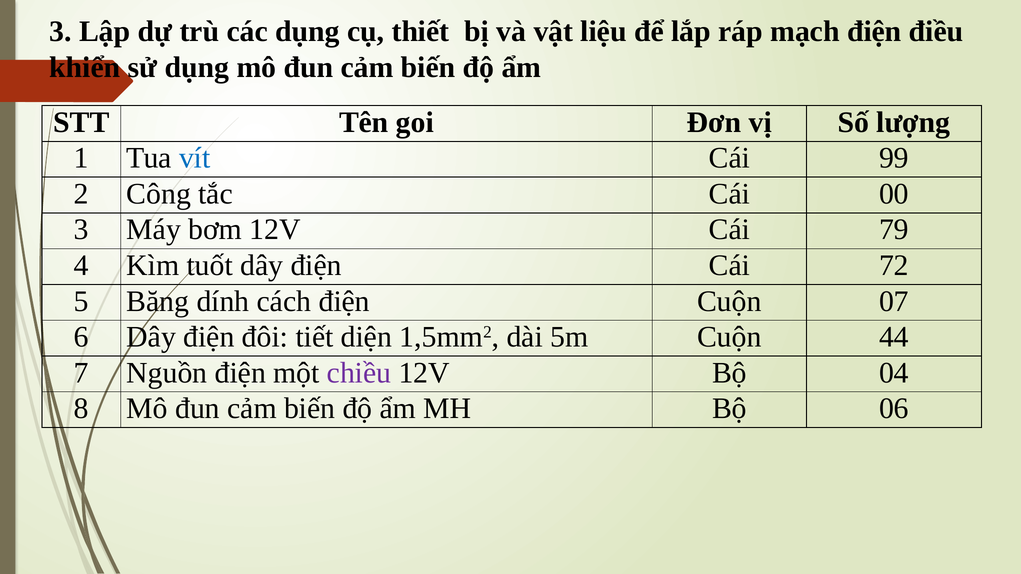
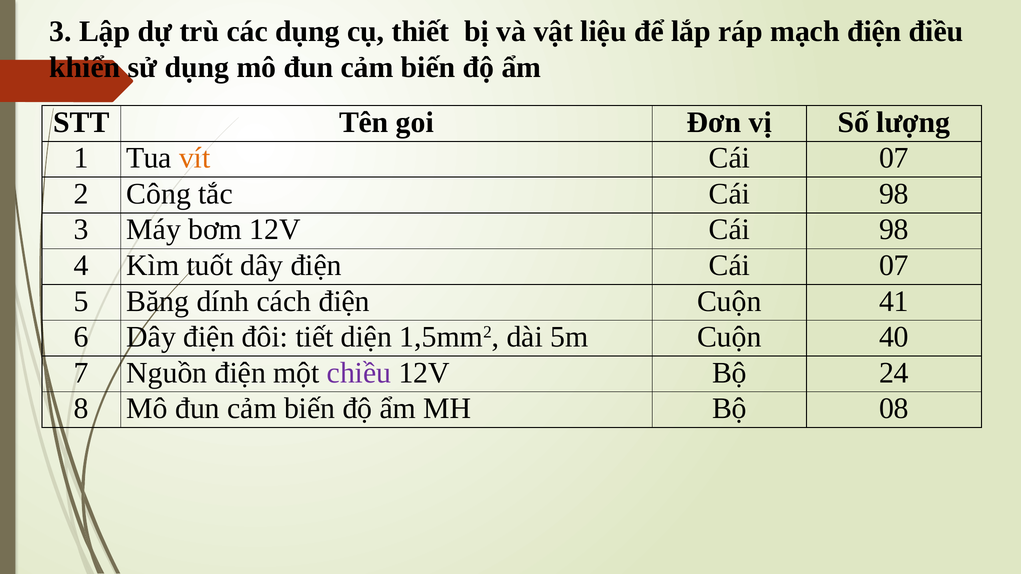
vít colour: blue -> orange (195, 158)
99: 99 -> 07 (894, 158)
tắc Cái 00: 00 -> 98 (894, 194)
12V Cái 79: 79 -> 98 (894, 230)
điện Cái 72: 72 -> 07 (894, 266)
07: 07 -> 41 (894, 301)
44: 44 -> 40 (894, 337)
04: 04 -> 24 (894, 373)
06: 06 -> 08 (894, 409)
